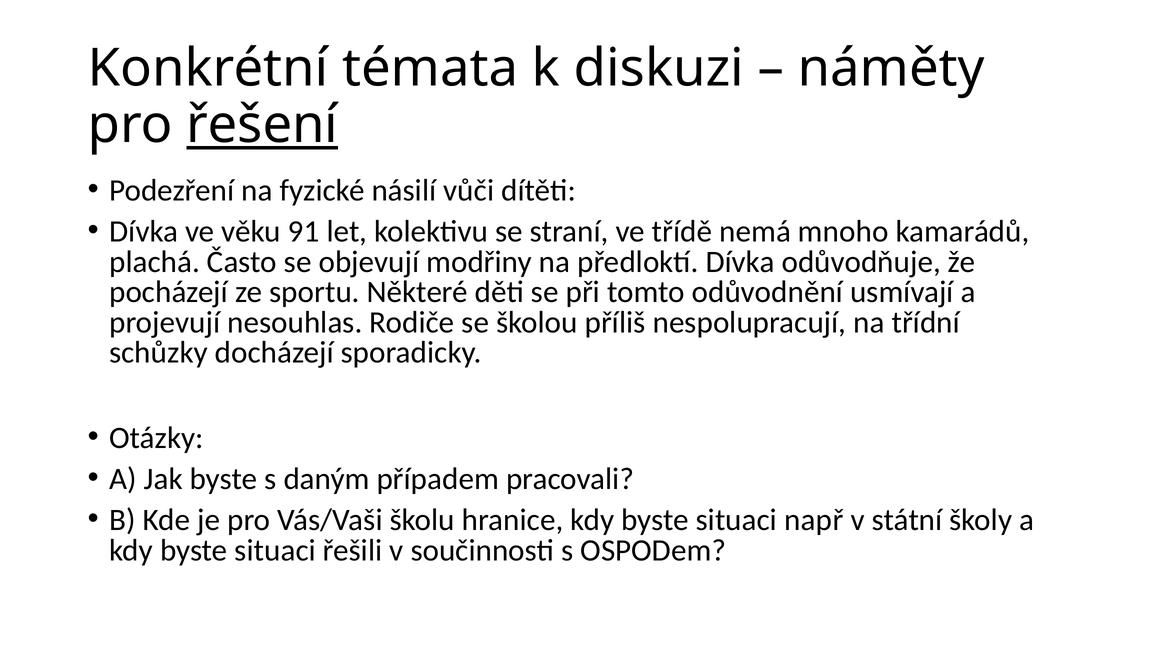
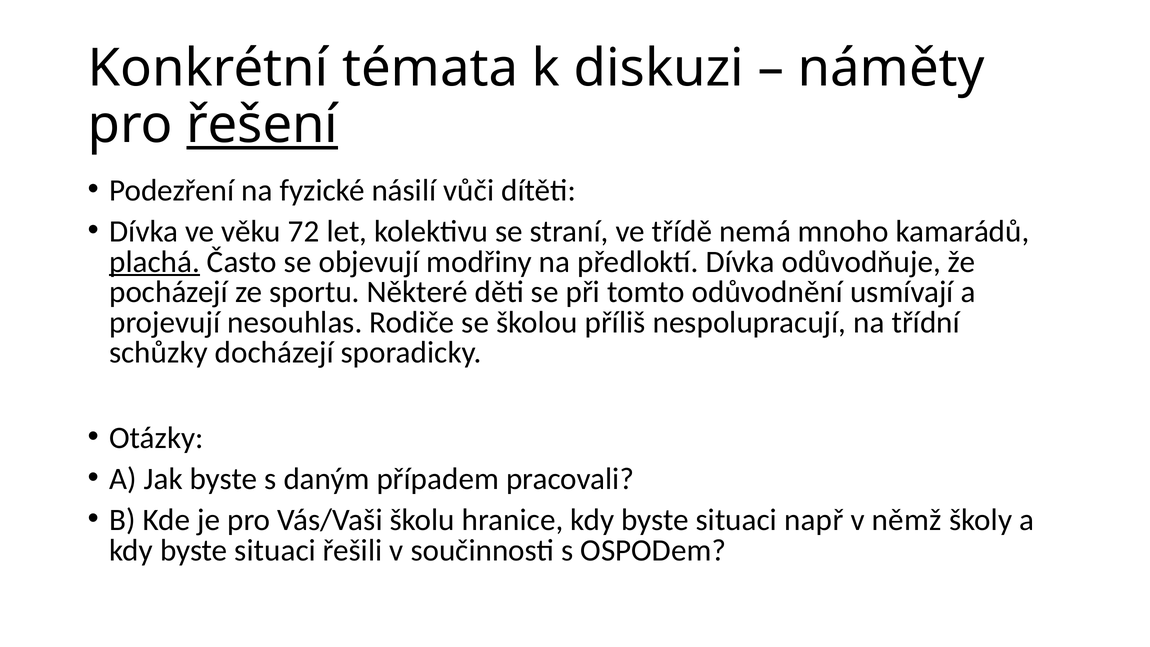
91: 91 -> 72 (304, 231)
plachá underline: none -> present (155, 262)
státní: státní -> němž (907, 520)
